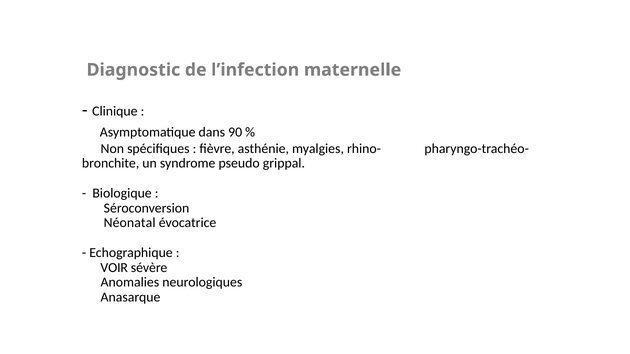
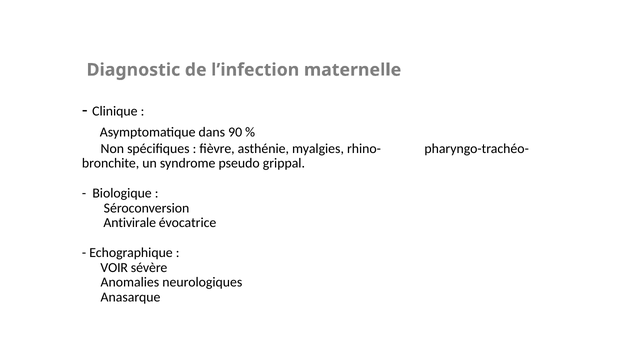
Néonatal: Néonatal -> Antivirale (130, 223)
